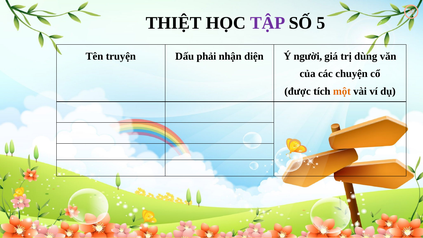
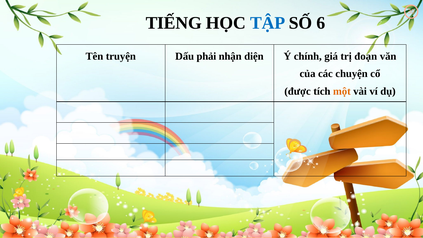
THIỆT: THIỆT -> TIẾNG (174, 23)
TẬP colour: purple -> blue (268, 23)
5: 5 -> 6 (321, 23)
người: người -> chính (308, 56)
dùng: dùng -> đoạn (366, 56)
